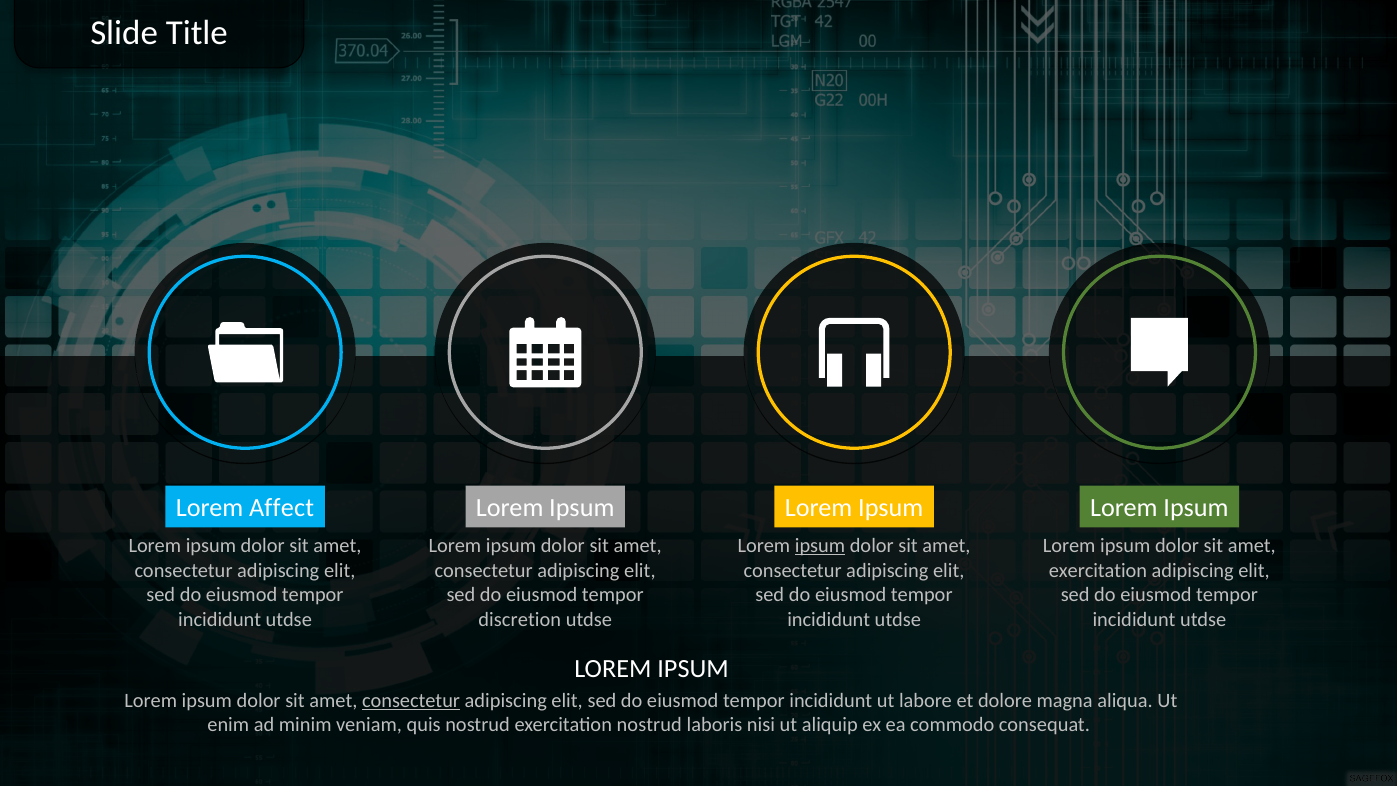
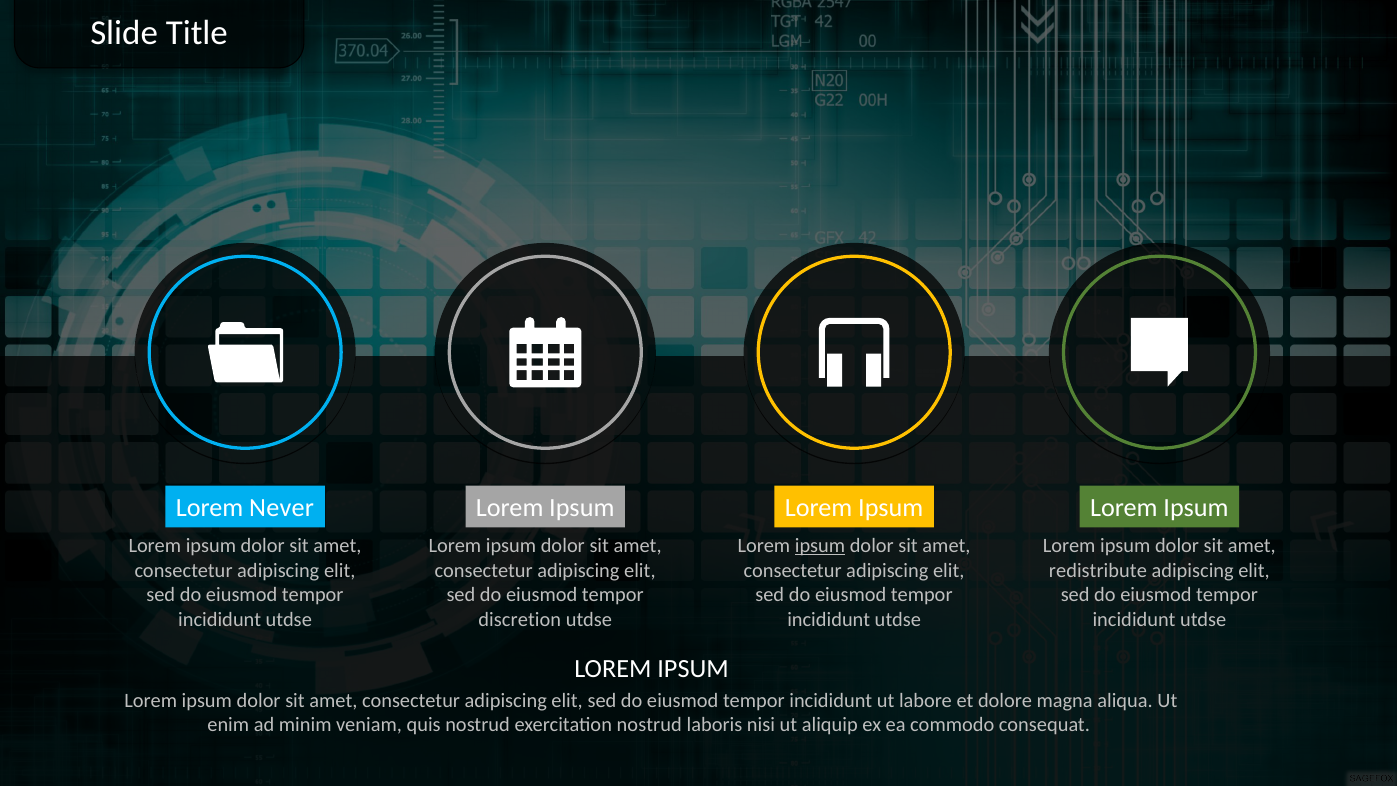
Affect: Affect -> Never (282, 508)
exercitation: exercitation -> redistribute (1098, 570)
consectetur underline: present -> none (411, 701)
